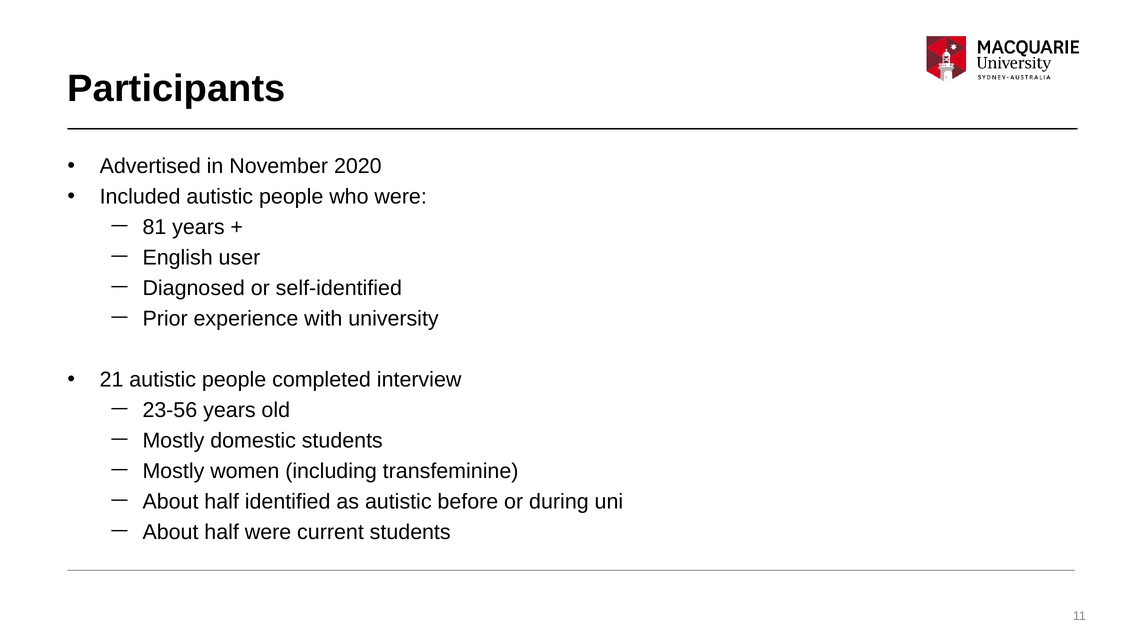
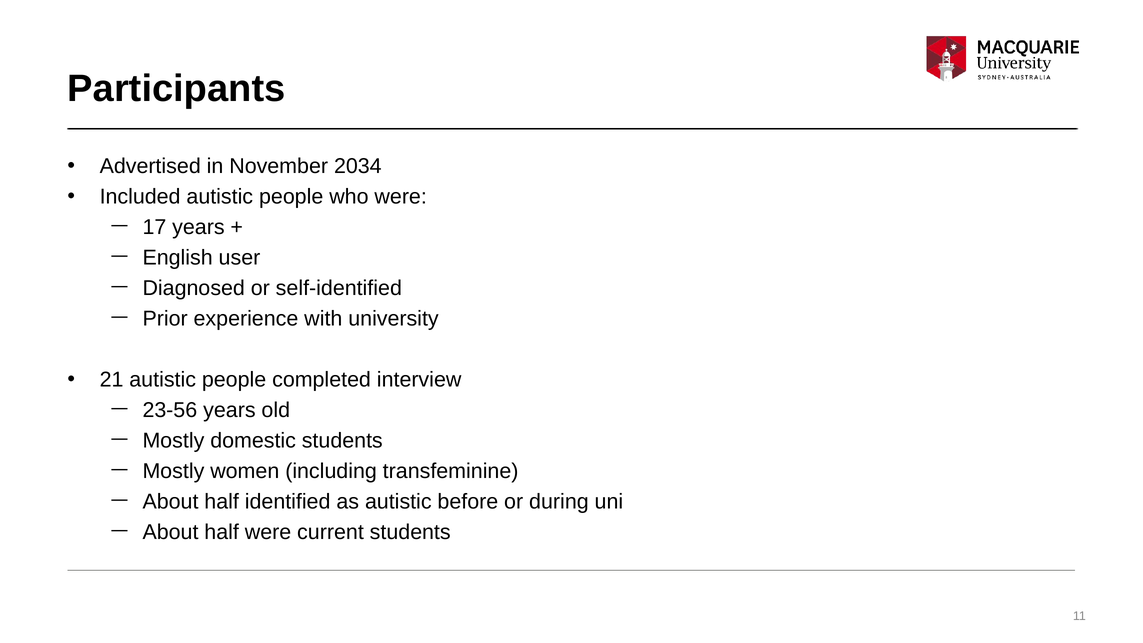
2020: 2020 -> 2034 (358, 166)
81: 81 -> 17 (154, 227)
